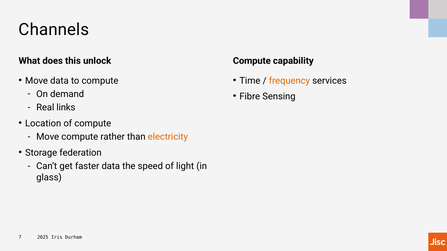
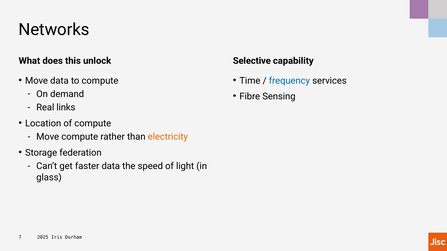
Channels: Channels -> Networks (54, 30)
Compute: Compute -> Selective (252, 61)
frequency colour: orange -> blue (289, 81)
